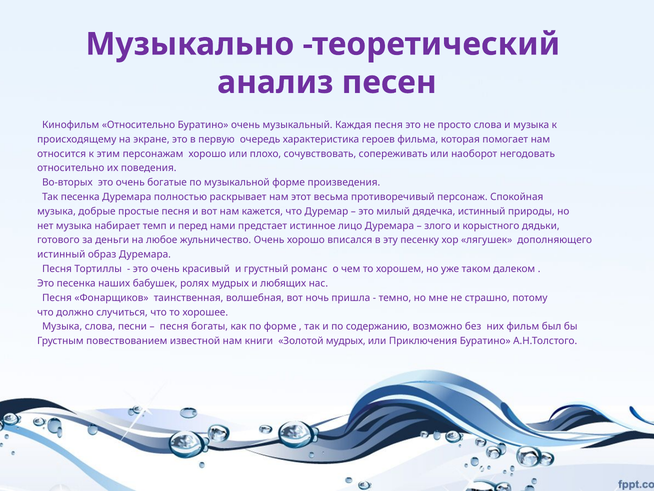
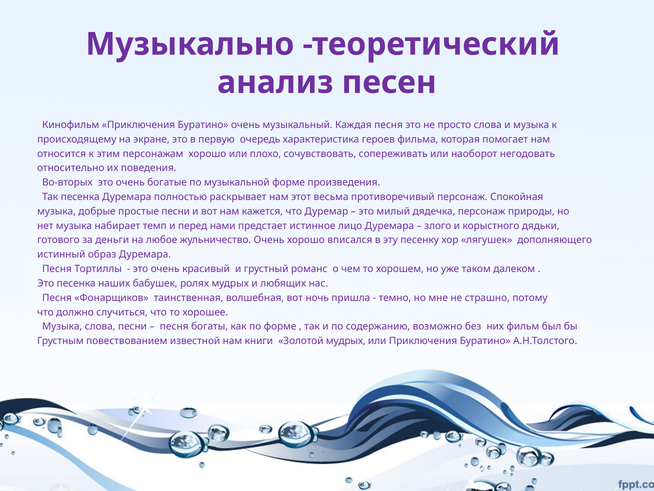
Кинофильм Относительно: Относительно -> Приключения (139, 125)
простые песня: песня -> песни (176, 211)
дядечка истинный: истинный -> персонаж (482, 211)
